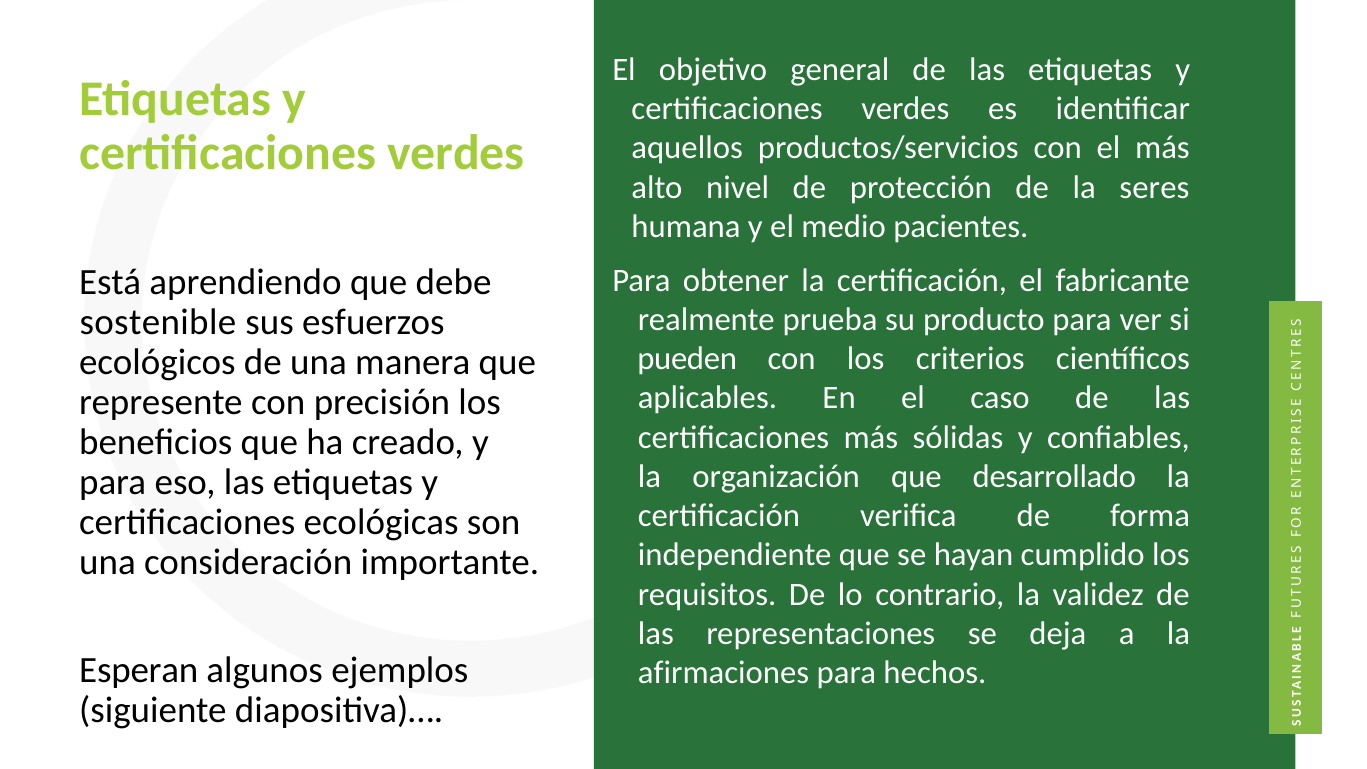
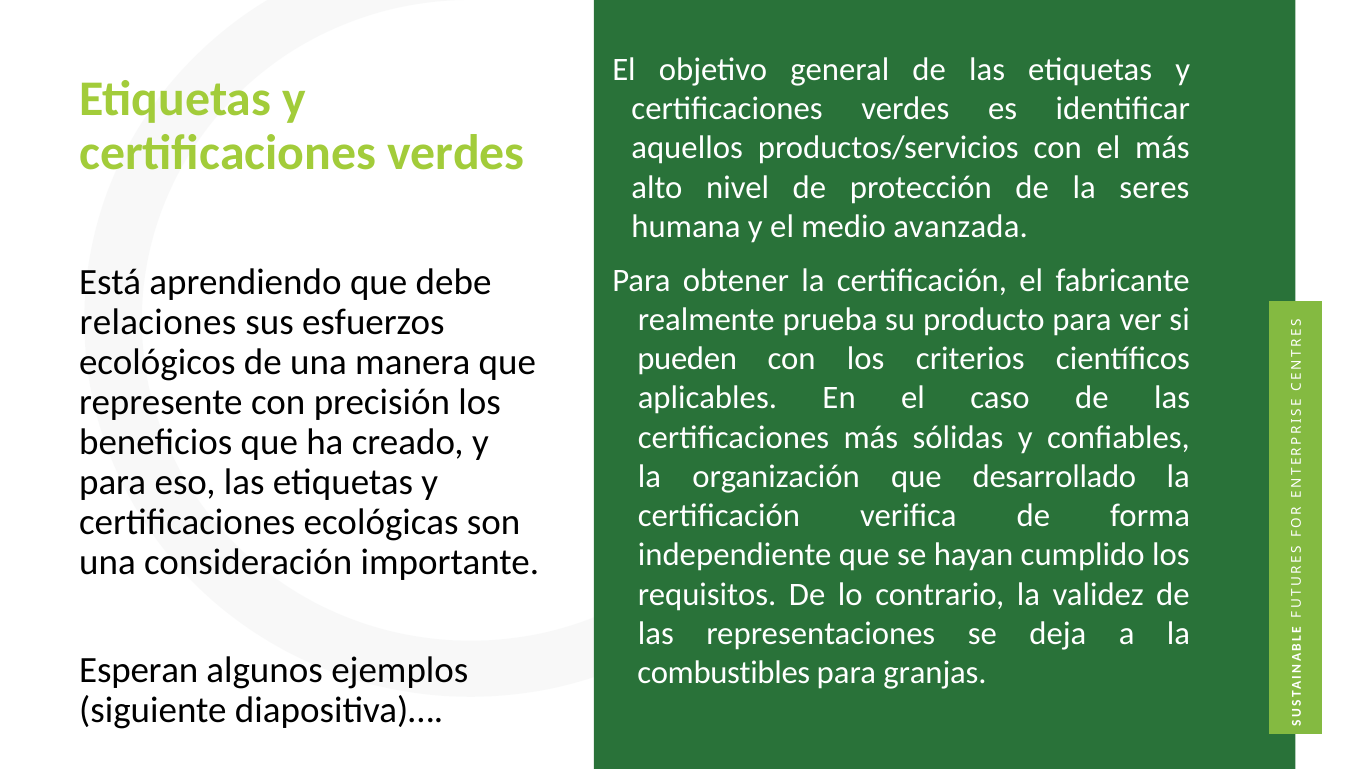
pacientes: pacientes -> avanzada (961, 227)
sostenible: sostenible -> relaciones (158, 322)
afirmaciones: afirmaciones -> combustibles (724, 673)
hechos: hechos -> granjas (935, 673)
